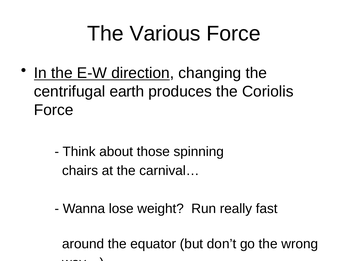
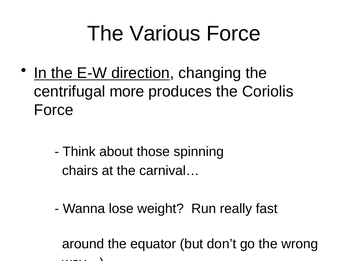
earth: earth -> more (127, 92)
